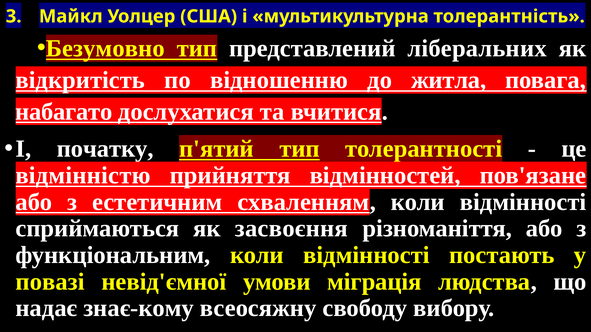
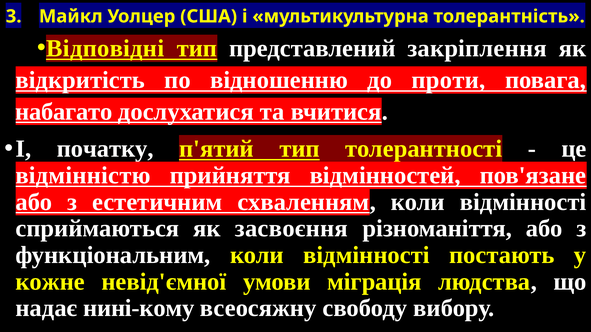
Безумовно: Безумовно -> Відповідні (105, 49)
ліберальних: ліберальних -> закріплення (477, 49)
житла: житла -> проти (448, 80)
повазі: повазі -> кожне (50, 282)
знає-кому: знає-кому -> нині-кому (139, 309)
